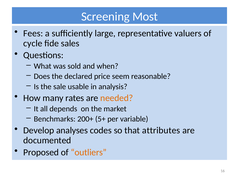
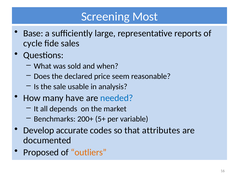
Fees: Fees -> Base (33, 33)
valuers: valuers -> reports (188, 33)
rates: rates -> have (75, 98)
needed colour: orange -> blue (117, 98)
analyses: analyses -> accurate (72, 131)
